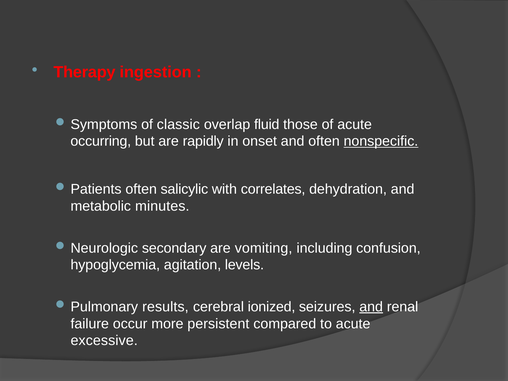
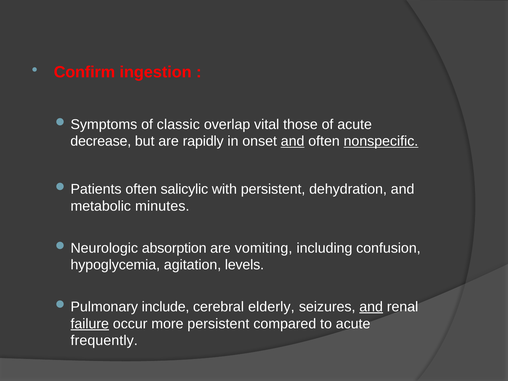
Therapy: Therapy -> Confirm (84, 72)
fluid: fluid -> vital (267, 124)
occurring: occurring -> decrease (101, 141)
and underline: none -> present (293, 141)
with correlates: correlates -> persistent (273, 189)
secondary: secondary -> absorption (174, 248)
results: results -> include (166, 307)
ionized: ionized -> elderly (271, 307)
failure underline: none -> present (90, 324)
excessive: excessive -> frequently (104, 341)
